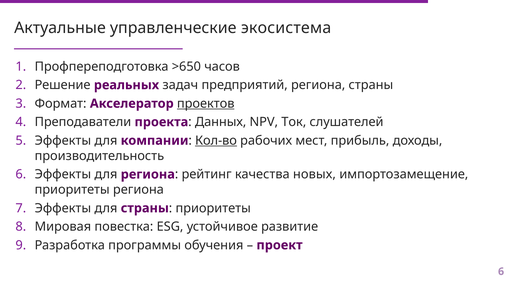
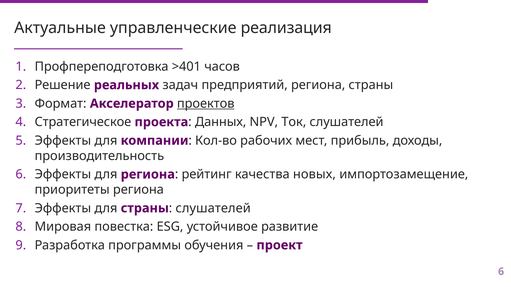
экосистема: экосистема -> реализация (286, 28)
>650: >650 -> >401 (186, 67)
Преподаватели: Преподаватели -> Стратегическое (83, 122)
Кол-во underline: present -> none (216, 141)
приоритеты: приоритеты -> слушателей (213, 208)
